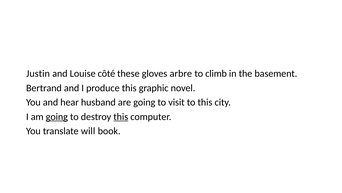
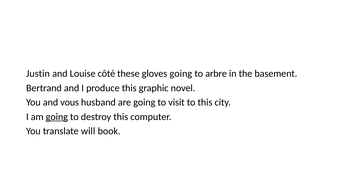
gloves arbre: arbre -> going (181, 73)
climb: climb -> arbre (216, 73)
hear: hear -> vous (70, 102)
this underline: present -> none (121, 116)
